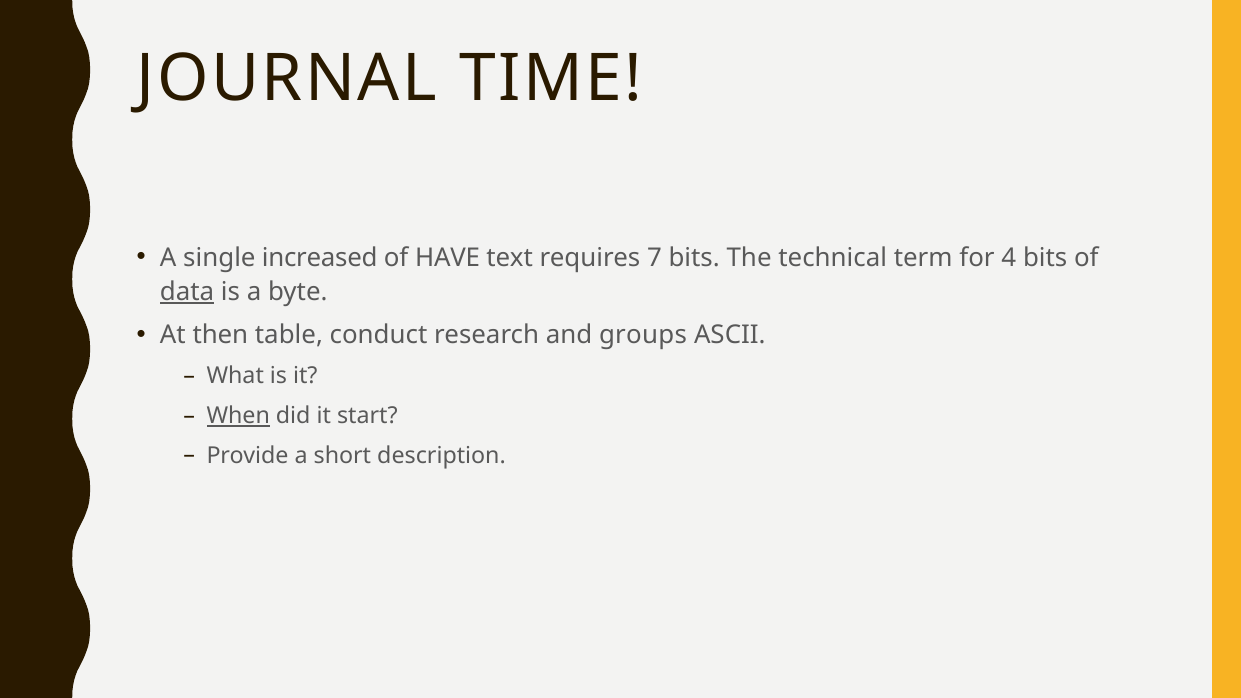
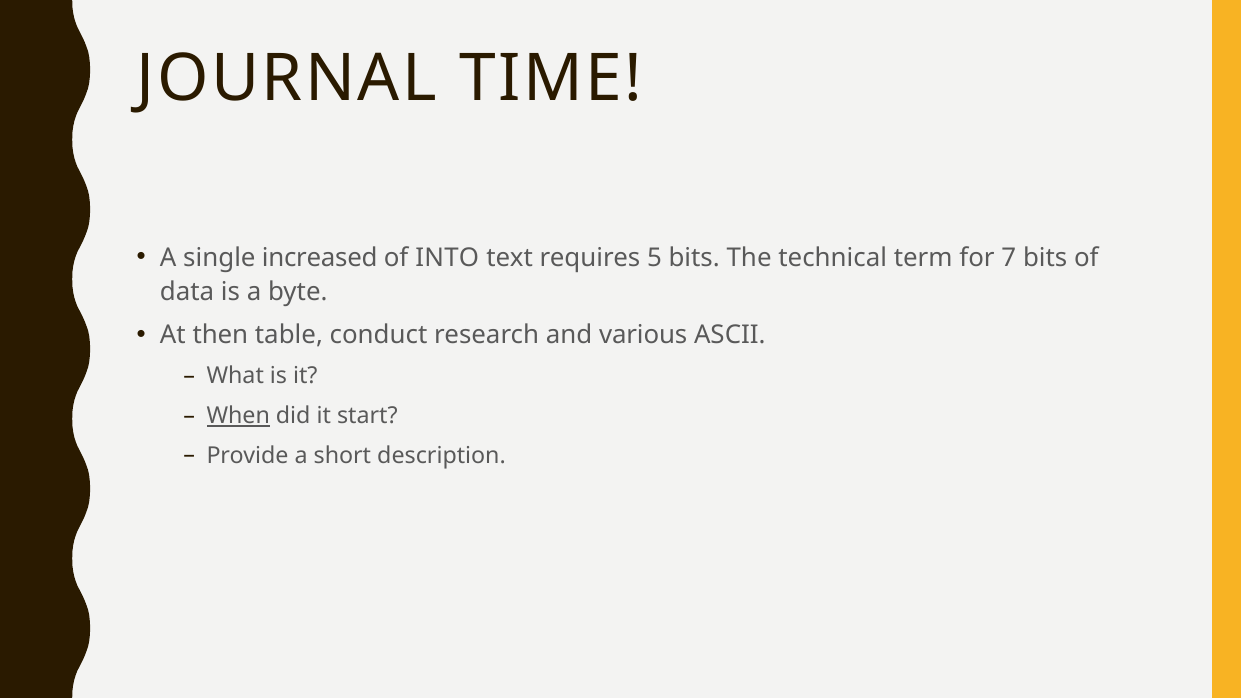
HAVE: HAVE -> INTO (447, 258)
7: 7 -> 5 (654, 258)
4: 4 -> 7 (1009, 258)
data underline: present -> none (187, 292)
groups: groups -> various (643, 335)
